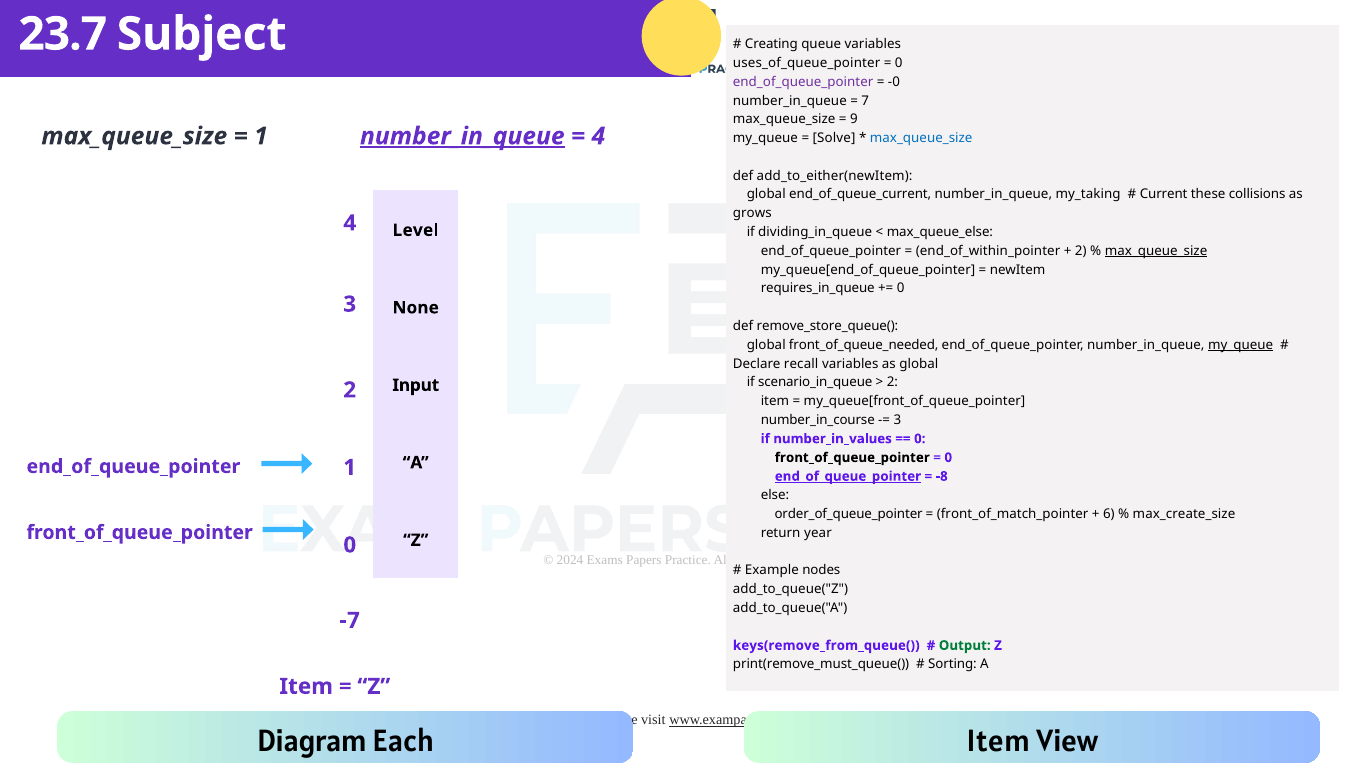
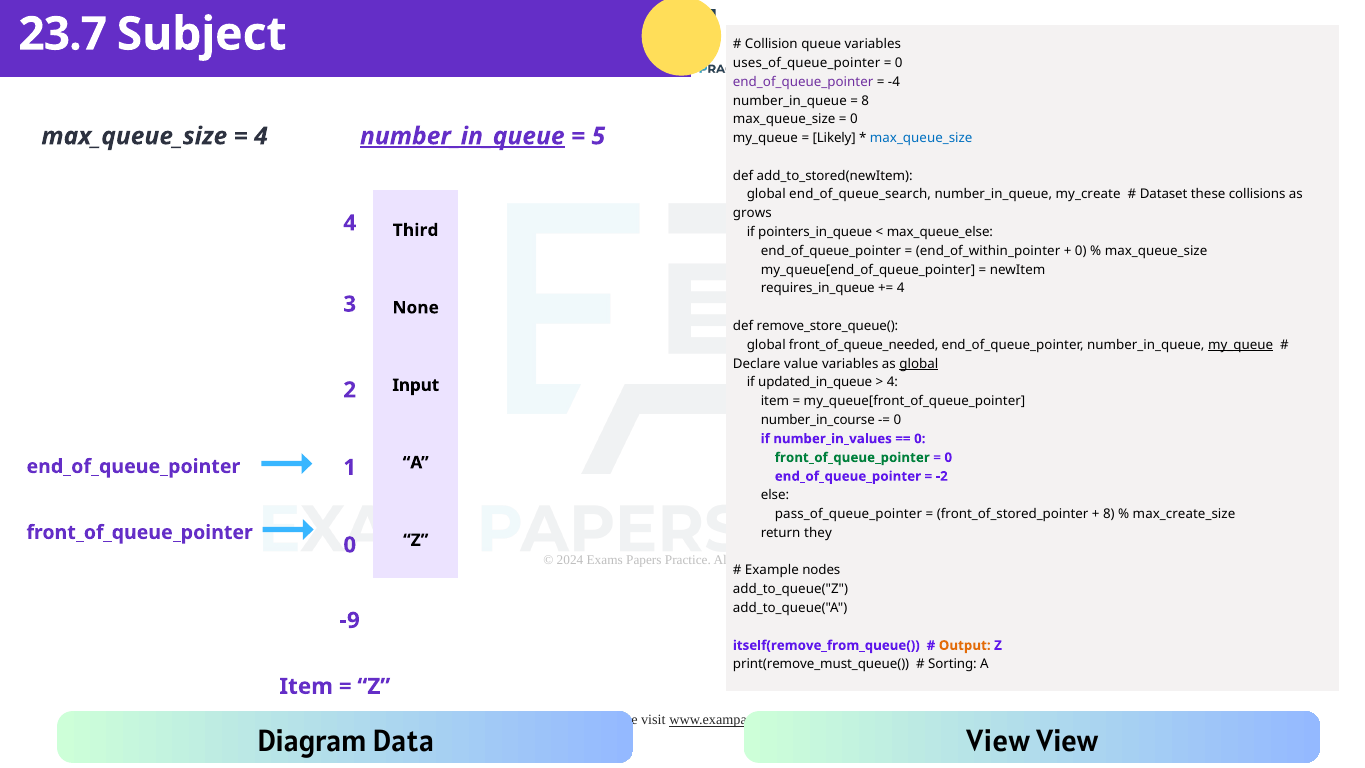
Creating: Creating -> Collision (771, 44)
-0: -0 -> -4 (894, 82)
7: 7 -> 8 (865, 101)
9: 9 -> 0 (854, 119)
1: 1 -> 4 (261, 136)
4: 4 -> 5 (598, 136)
Solve: Solve -> Likely (834, 138)
add_to_either(newItem: add_to_either(newItem -> add_to_stored(newItem (835, 176)
end_of_queue_current: end_of_queue_current -> end_of_queue_search (860, 194)
my_taking: my_taking -> my_create (1088, 194)
Current: Current -> Dataset (1164, 194)
Level: Level -> Third (416, 230)
dividing_in_queue: dividing_in_queue -> pointers_in_queue (815, 232)
2: 2 -> 0 (1081, 251)
max_queue_size underline: present -> none (1156, 251)
0: 0 -> 4 (901, 288)
recall: recall -> value (801, 364)
global underline: none -> present (919, 364)
scenario_in_queue: scenario_in_queue -> updated_in_queue (815, 382)
2: 2 -> 4 (892, 382)
3: 3 -> 0 (897, 420)
front_of_queue_pointer colour: black -> green (852, 457)
end_of_queue_pointer underline: present -> none (848, 476)
-8: -8 -> -2 (942, 476)
order_of_queue_pointer: order_of_queue_pointer -> pass_of_queue_pointer (848, 514)
front_of_match_pointer: front_of_match_pointer -> front_of_stored_pointer (1013, 514)
6: 6 -> 8 (1109, 514)
year: year -> they (818, 533)
-7: -7 -> -9 (350, 620)
keys(remove_from_queue(: keys(remove_from_queue( -> itself(remove_from_queue( (826, 645)
Output colour: green -> orange (965, 645)
Each: Each -> Data (403, 741)
Item: Item -> View (998, 741)
